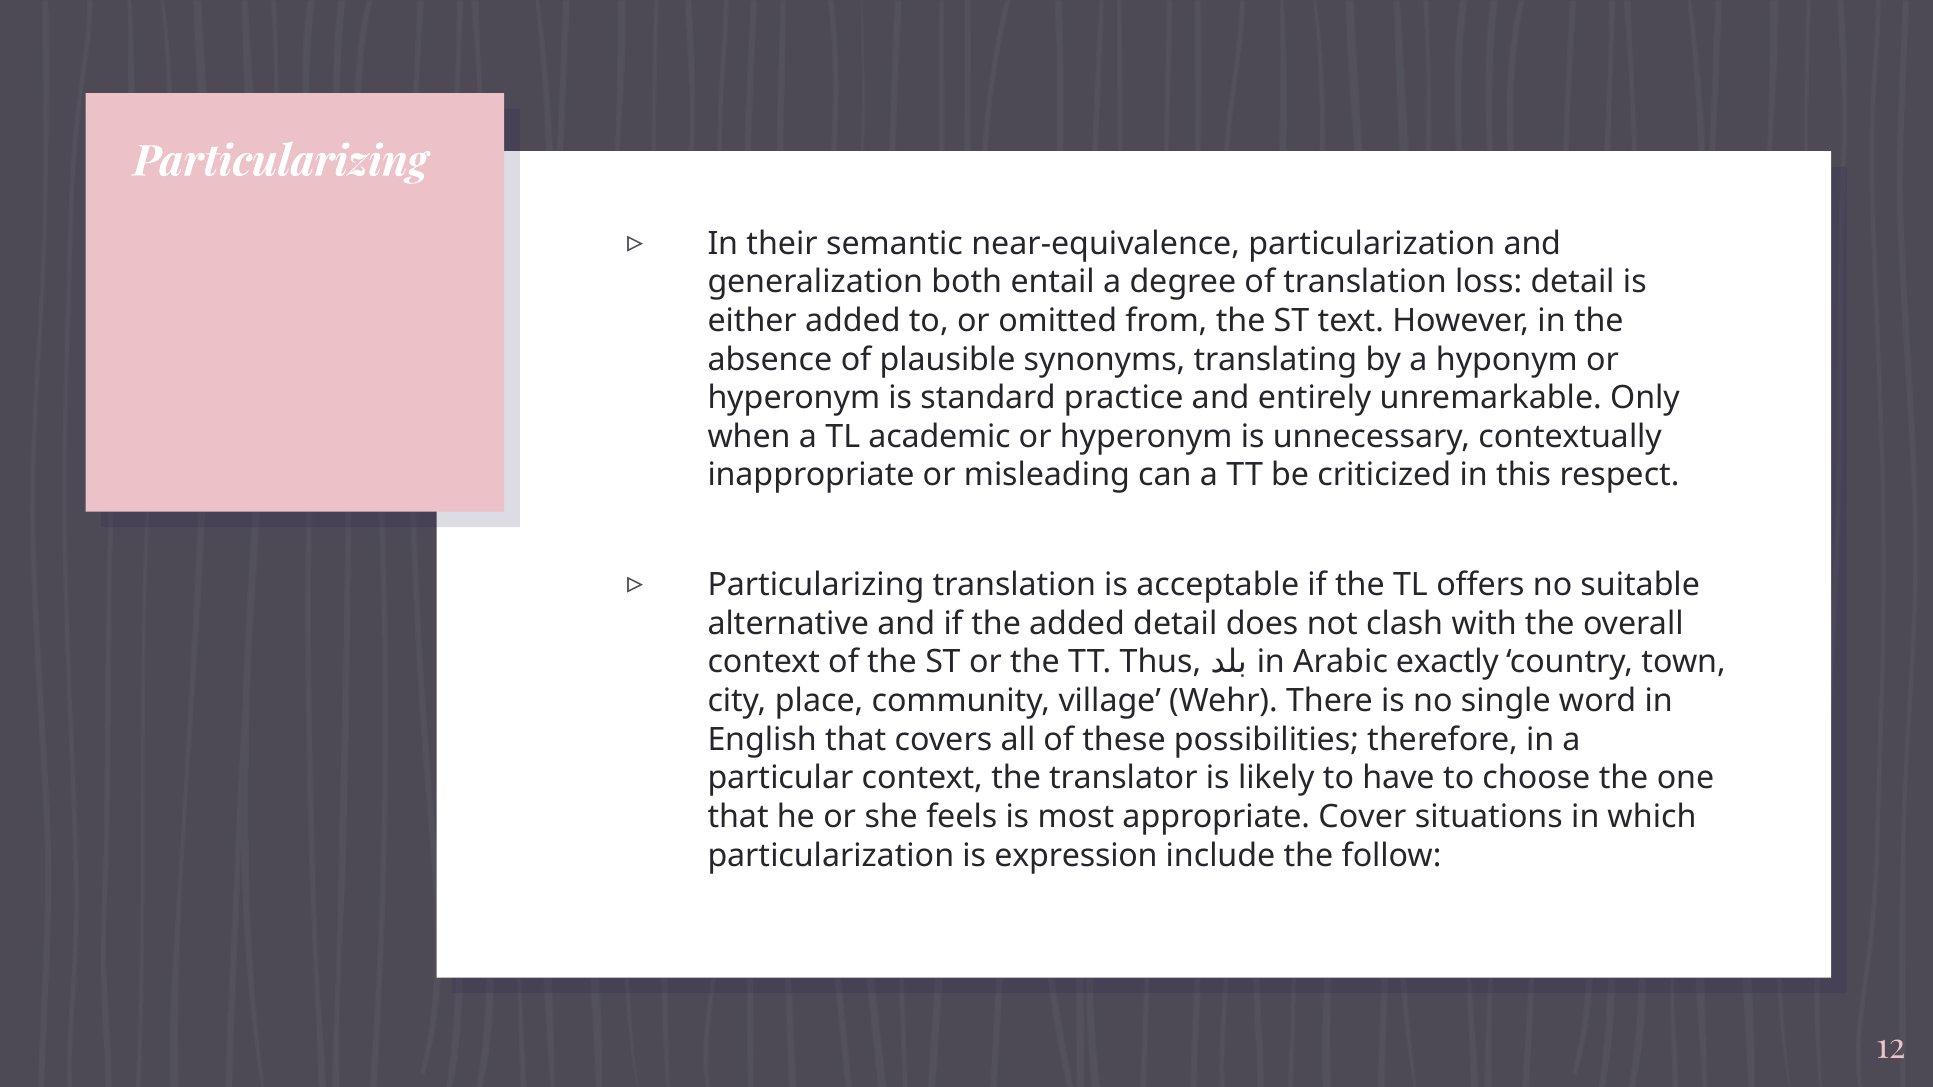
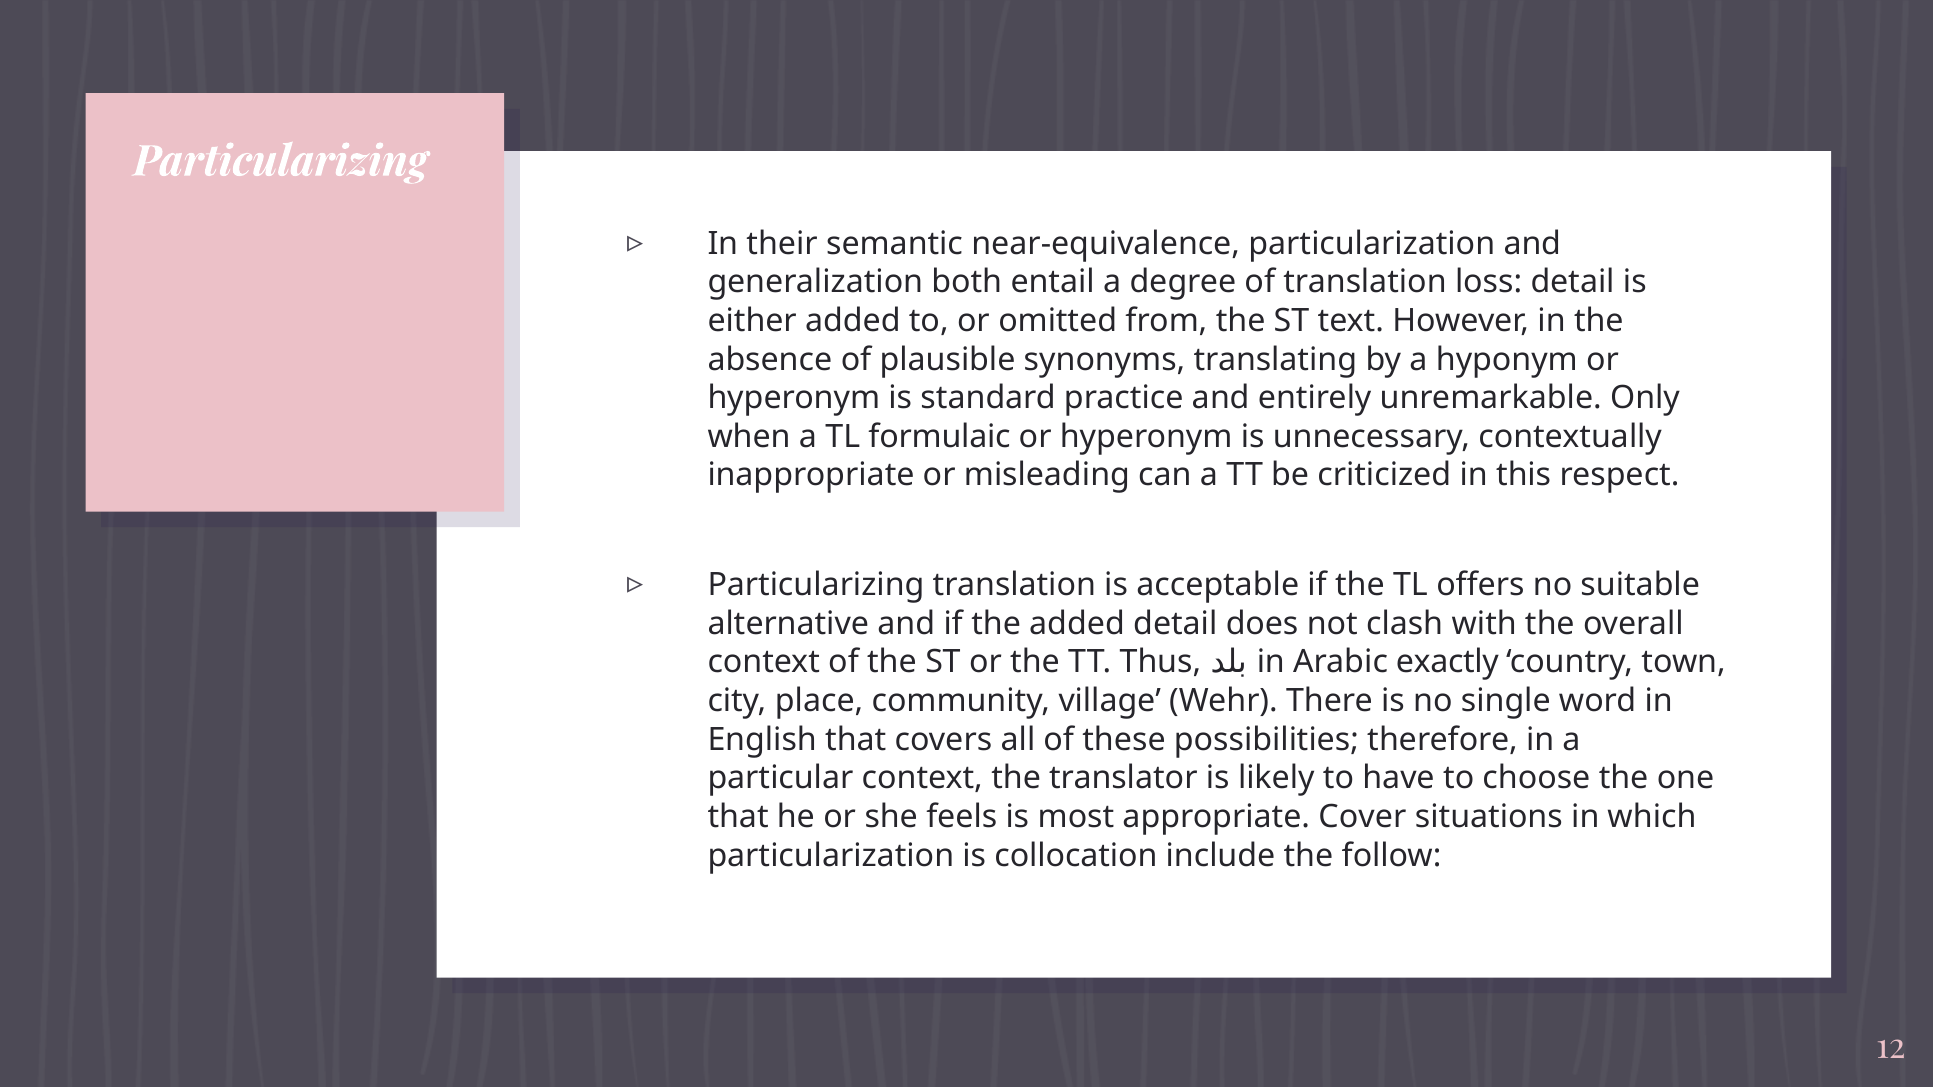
academic: academic -> formulaic (940, 437)
expression: expression -> collocation (1076, 856)
